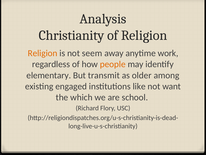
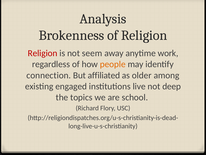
Christianity: Christianity -> Brokenness (71, 35)
Religion colour: orange -> red (43, 53)
elementary: elementary -> connection (49, 75)
transmit: transmit -> affiliated (104, 75)
like: like -> live (139, 86)
want: want -> deep (172, 86)
which: which -> topics (81, 97)
